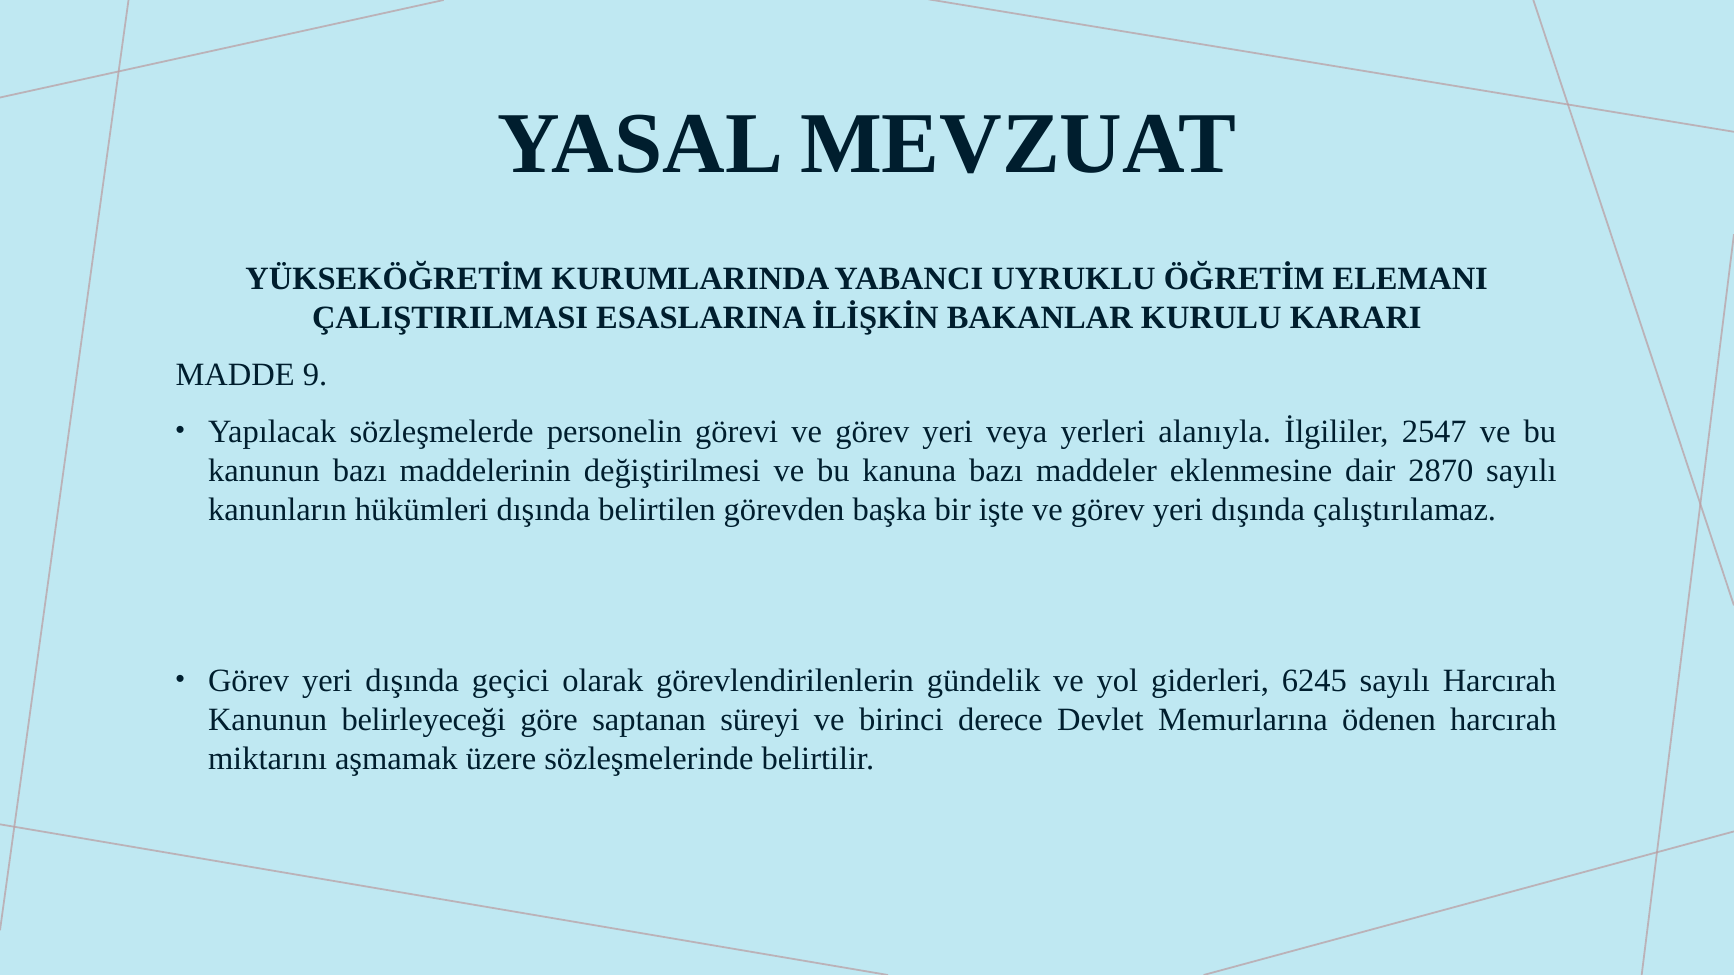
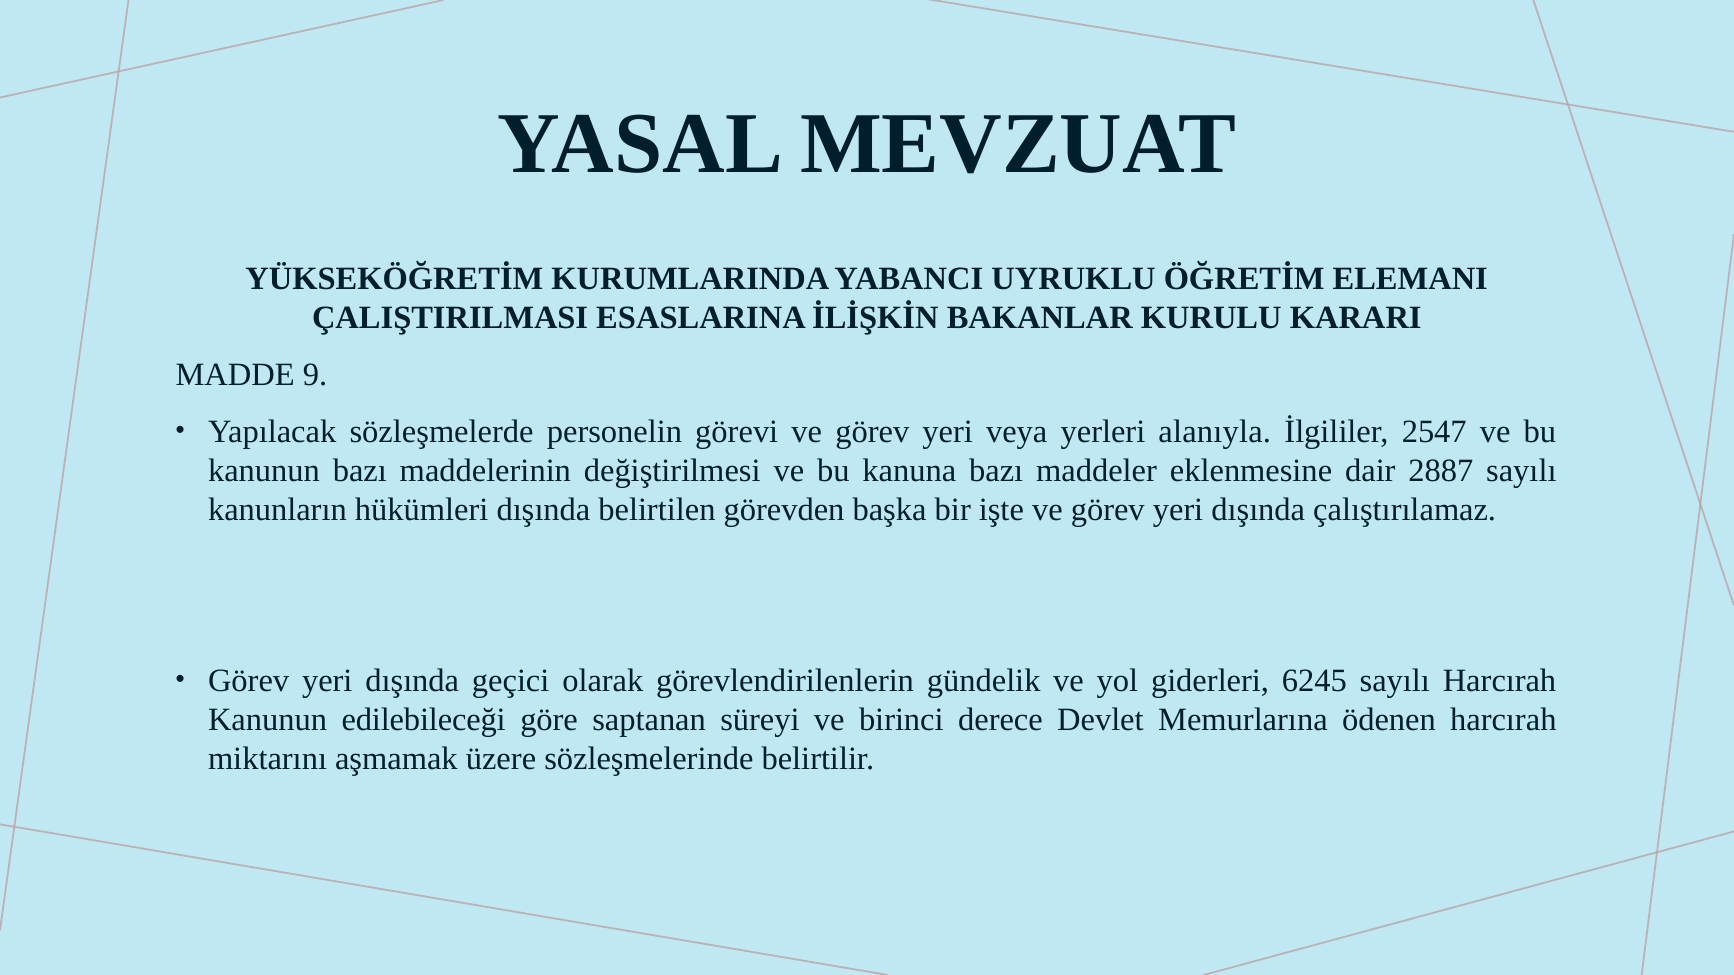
2870: 2870 -> 2887 (1441, 471)
belirleyeceği: belirleyeceği -> edilebileceği (424, 720)
